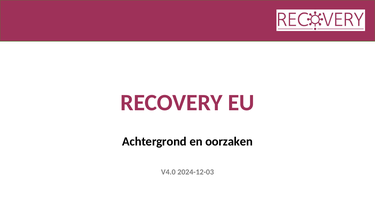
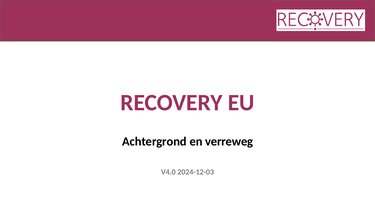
oorzaken: oorzaken -> verreweg (229, 141)
